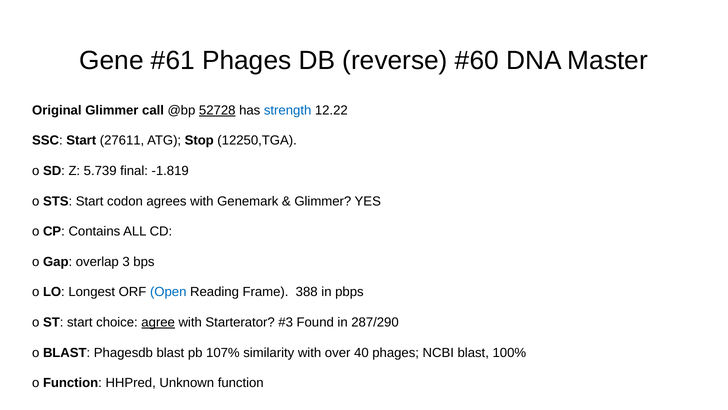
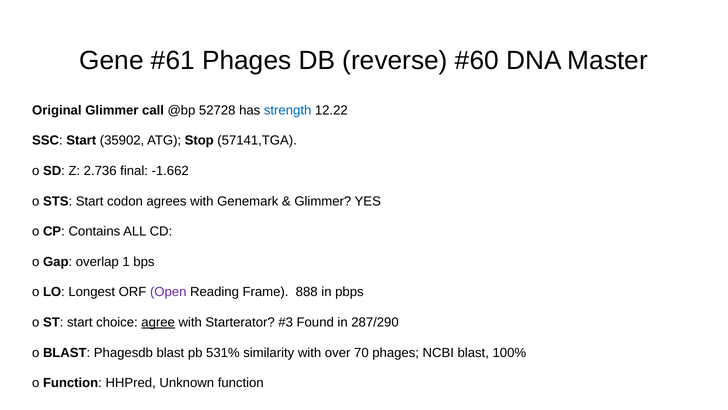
52728 underline: present -> none (217, 110)
27611: 27611 -> 35902 (122, 140)
12250,TGA: 12250,TGA -> 57141,TGA (257, 140)
5.739: 5.739 -> 2.736 (100, 171)
-1.819: -1.819 -> -1.662 (170, 171)
3: 3 -> 1 (126, 262)
Open colour: blue -> purple (168, 292)
388: 388 -> 888 (307, 292)
107%: 107% -> 531% (223, 352)
40: 40 -> 70 (361, 352)
